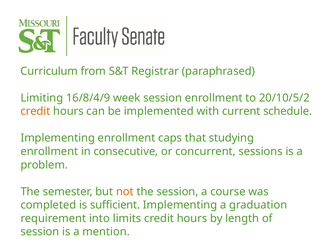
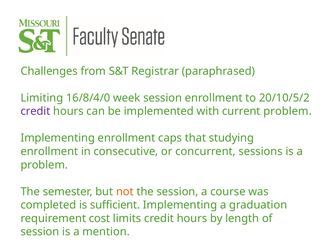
Curriculum: Curriculum -> Challenges (49, 71)
16/8/4/9: 16/8/4/9 -> 16/8/4/0 (88, 98)
credit colour: orange -> purple (35, 111)
current schedule: schedule -> problem (288, 111)
into: into -> cost (100, 218)
